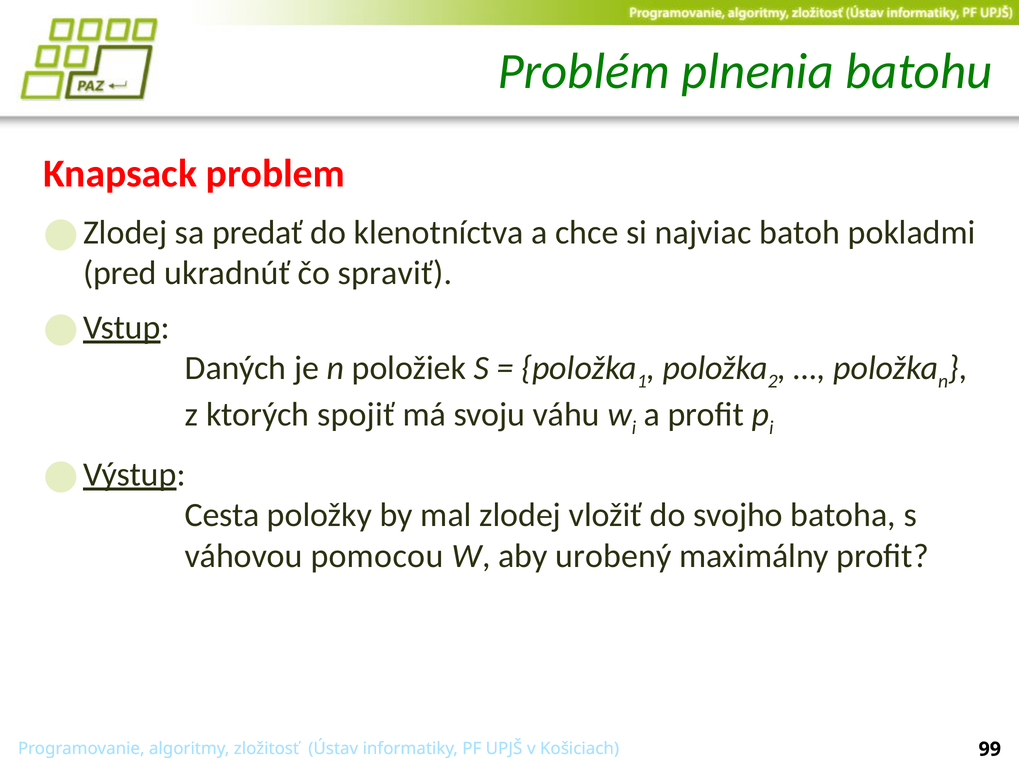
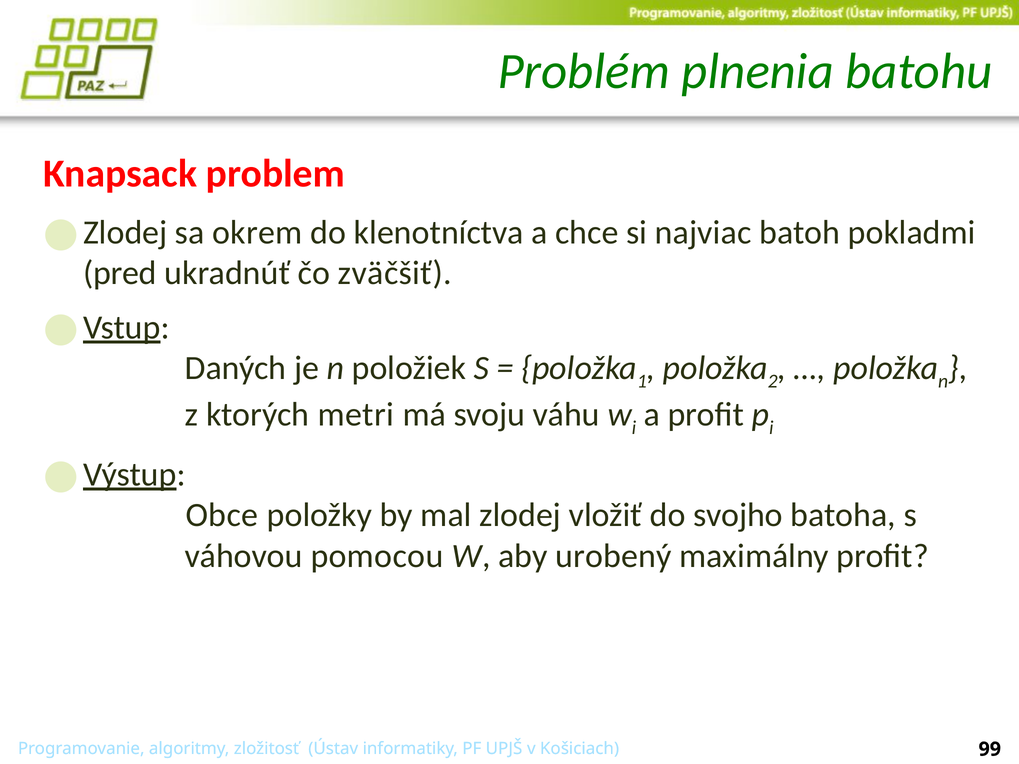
predať: predať -> okrem (257, 232)
spraviť: spraviť -> zväčšiť (395, 273)
spojiť: spojiť -> metri (356, 415)
Cesta: Cesta -> Obce (222, 515)
